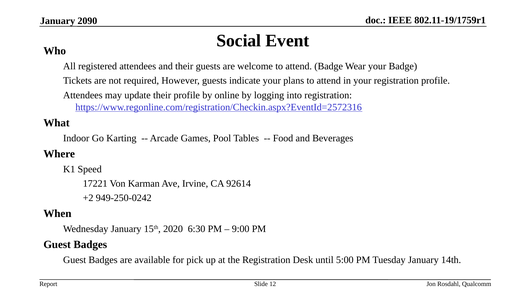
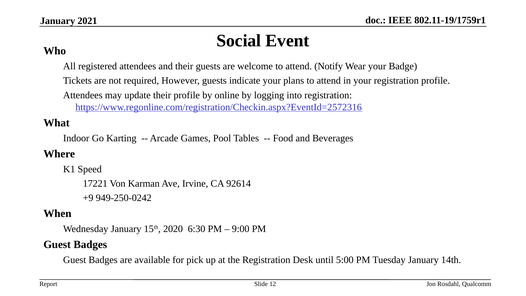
2090: 2090 -> 2021 (87, 21)
attend Badge: Badge -> Notify (329, 66)
+2: +2 -> +9 (88, 198)
